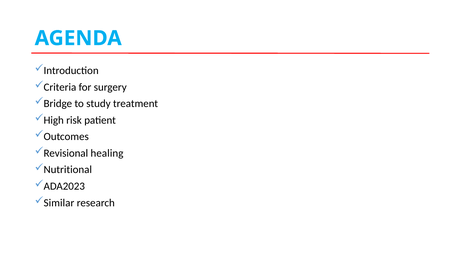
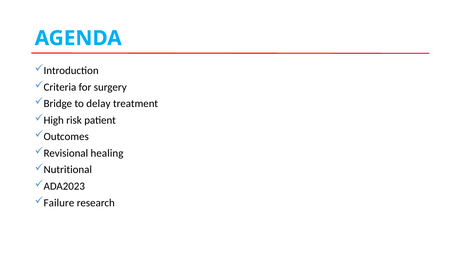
study: study -> delay (98, 104)
Similar: Similar -> Failure (59, 203)
